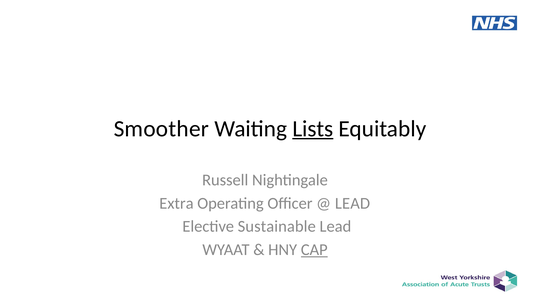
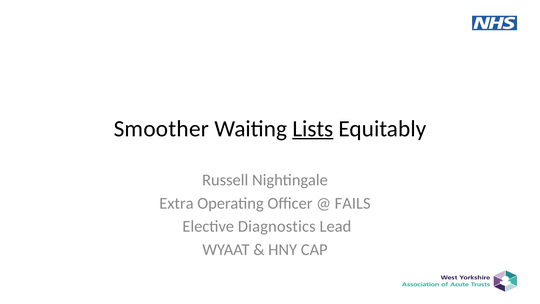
LEAD: LEAD -> FAILS (353, 203)
Sustainable: Sustainable -> Diagnostics (277, 226)
CAP underline: present -> none (314, 250)
